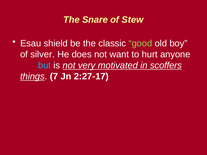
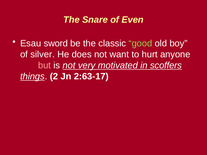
Stew: Stew -> Even (133, 20)
shield: shield -> sword (56, 43)
but colour: light blue -> pink (44, 66)
7: 7 -> 2 (54, 77)
2:27-17: 2:27-17 -> 2:63-17 (91, 77)
